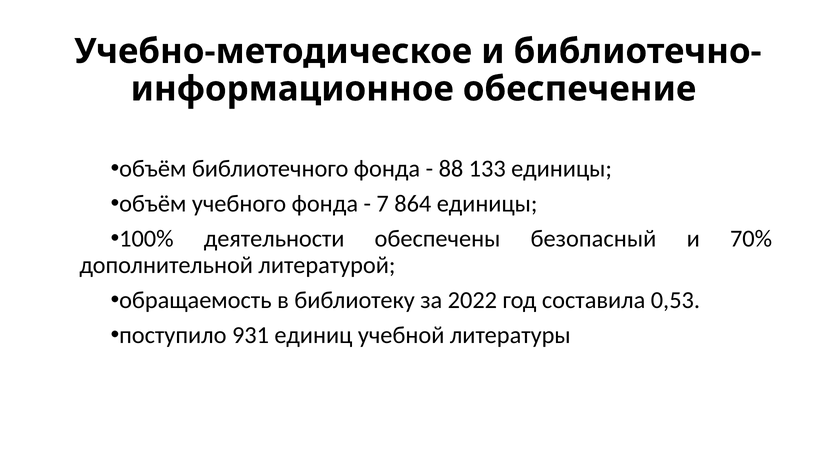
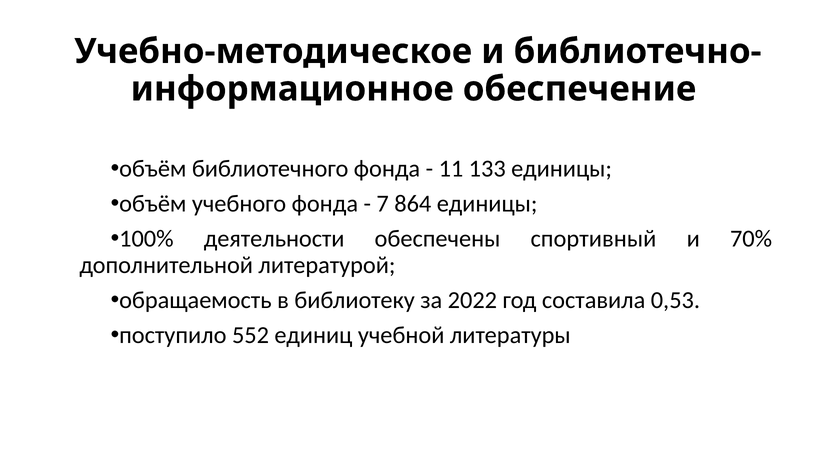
88: 88 -> 11 (451, 169)
безопасный: безопасный -> спортивный (593, 239)
931: 931 -> 552 (251, 335)
